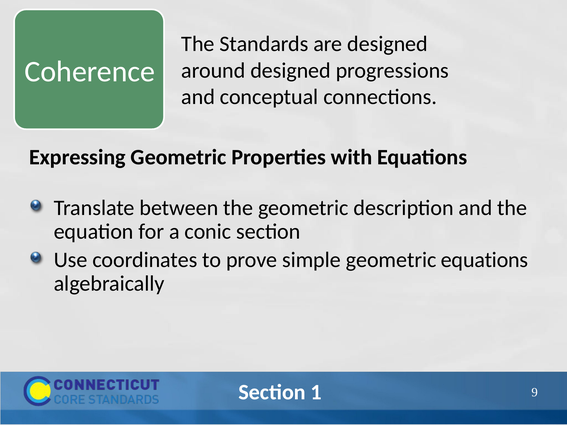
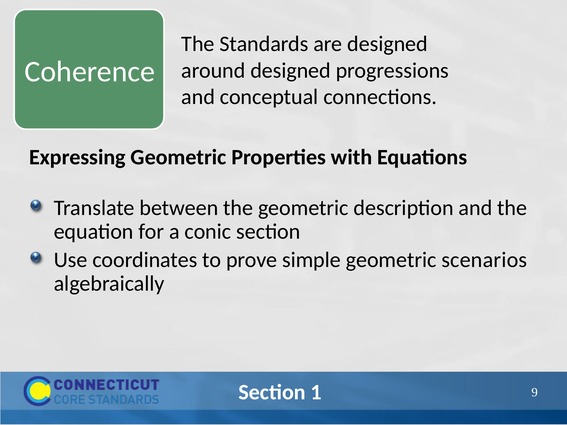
geometric equations: equations -> scenarios (484, 260)
